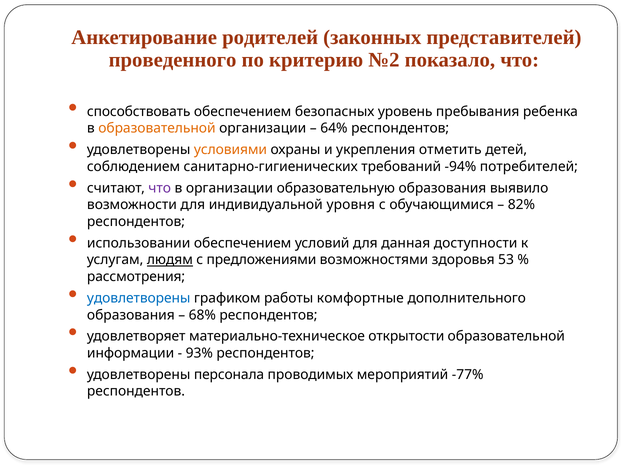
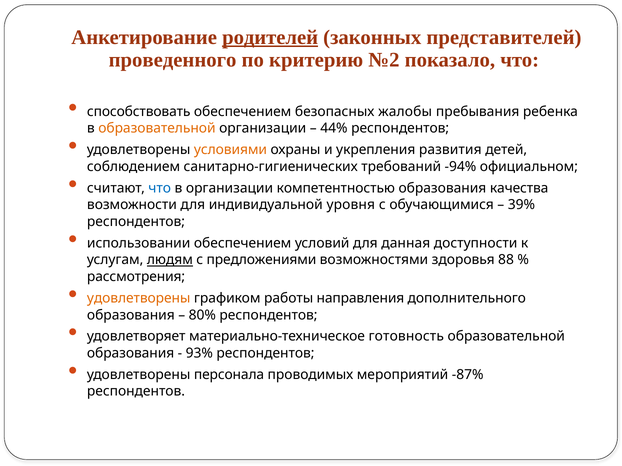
родителей underline: none -> present (270, 37)
уровень: уровень -> жалобы (405, 112)
64%: 64% -> 44% (334, 129)
отметить: отметить -> развития (450, 150)
потребителей: потребителей -> официальном (529, 167)
что colour: purple -> blue (160, 188)
образовательную: образовательную -> компетентностью (336, 188)
выявило: выявило -> качества (519, 188)
82%: 82% -> 39% (521, 205)
53: 53 -> 88 (506, 260)
удовлетворены colour: blue -> orange (139, 298)
комфортные: комфортные -> направления (360, 298)
68%: 68% -> 80% (202, 315)
открытости: открытости -> готовность (406, 337)
информации: информации -> образования (131, 354)
-77%: -77% -> -87% (468, 375)
